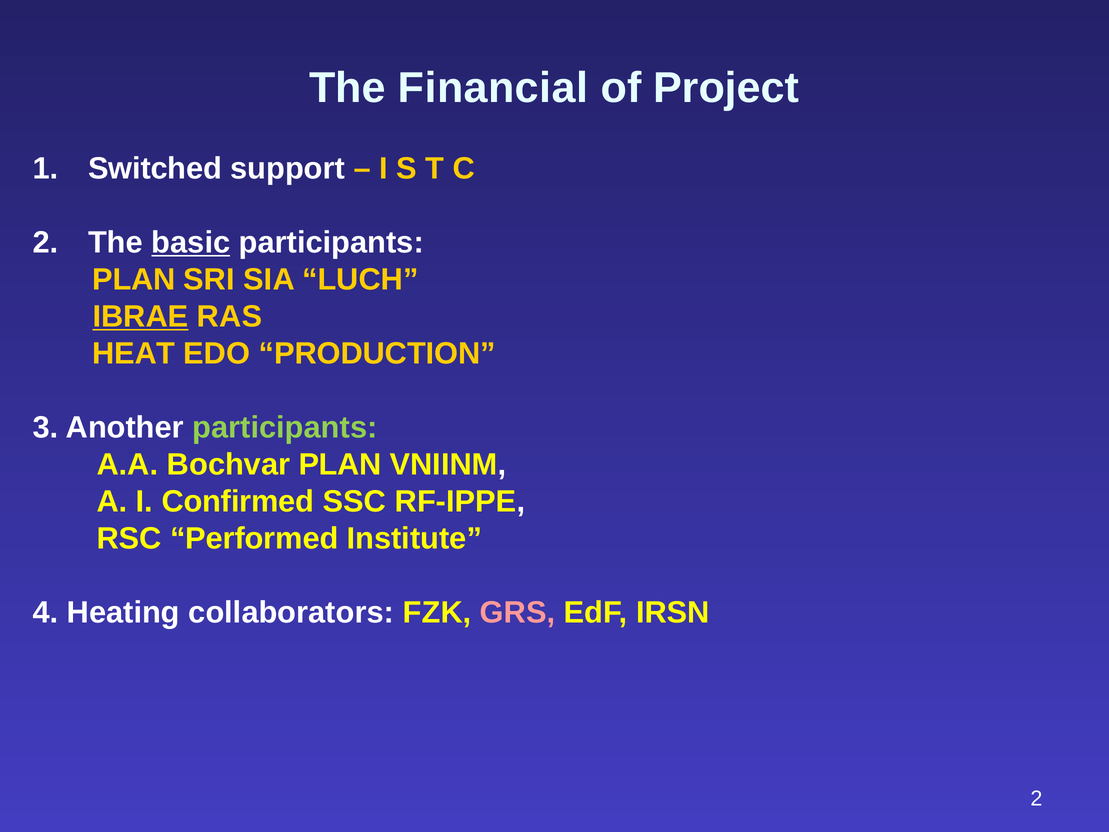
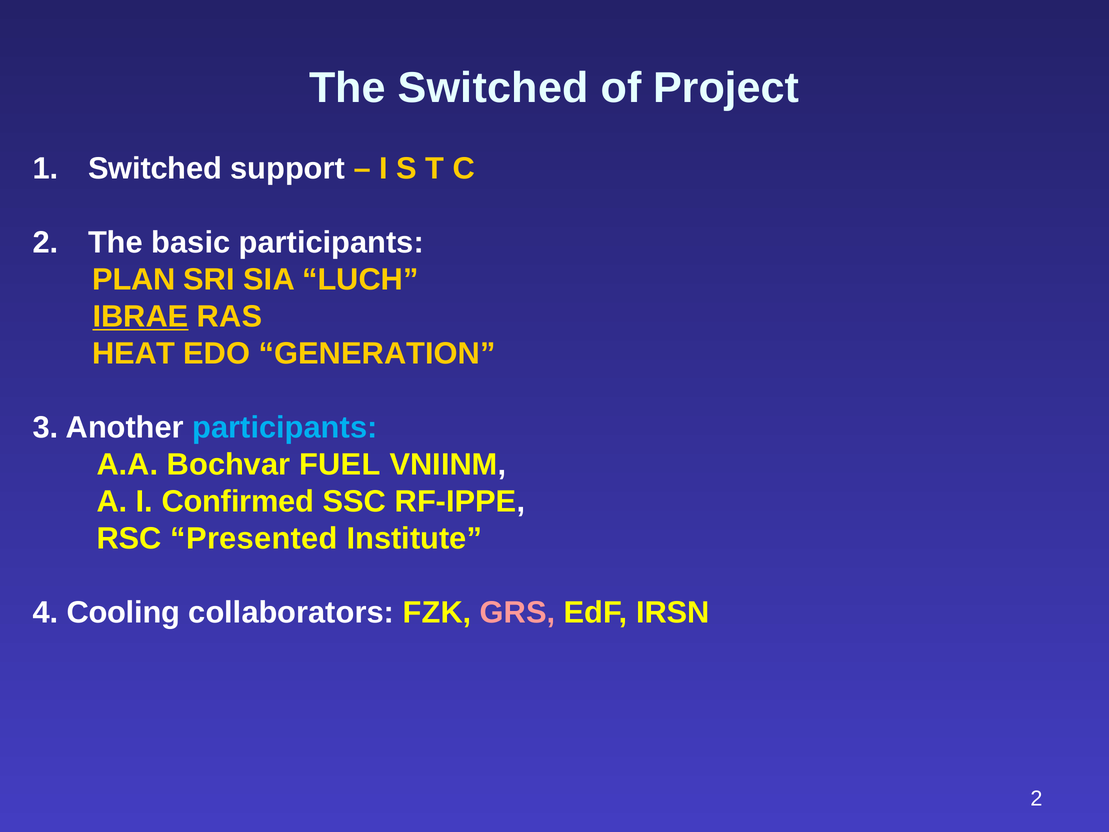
The Financial: Financial -> Switched (493, 88)
basic underline: present -> none (191, 242)
PRODUCTION: PRODUCTION -> GENERATION (377, 353)
participants colour: light green -> light blue (285, 427)
Bochvar PLAN: PLAN -> FUEL (340, 464)
Performed: Performed -> Presented (254, 538)
Heating: Heating -> Cooling (123, 612)
